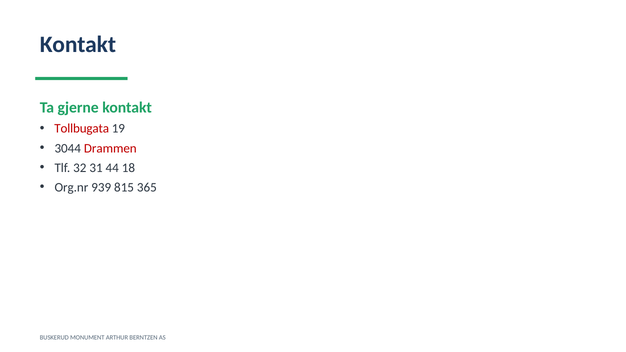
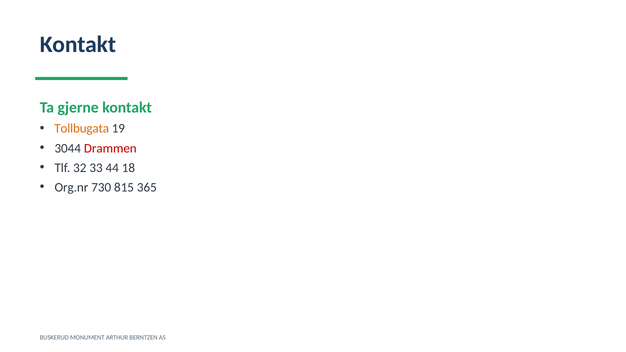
Tollbugata colour: red -> orange (82, 129)
31: 31 -> 33 (96, 168)
939: 939 -> 730 (101, 187)
